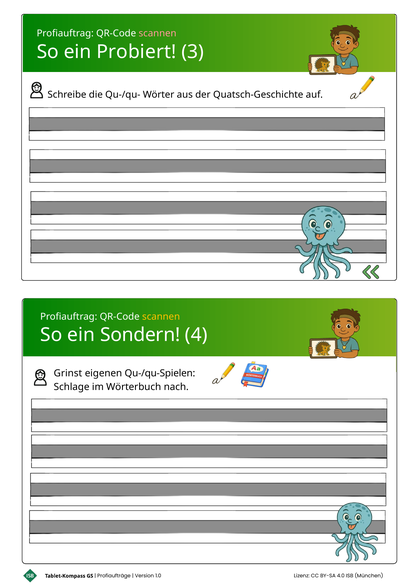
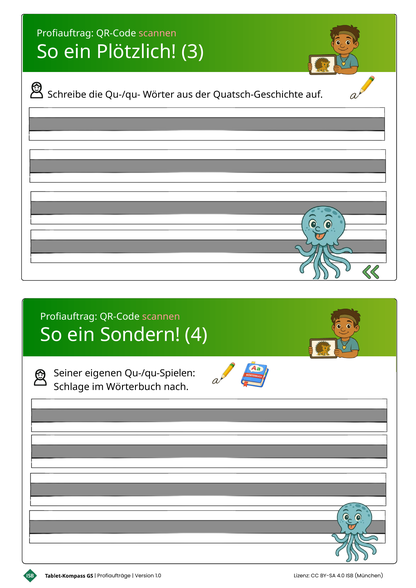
Probiert: Probiert -> Plötzlich (136, 52)
scannen colour: yellow -> pink (161, 317)
Grinst: Grinst -> Seiner (68, 374)
